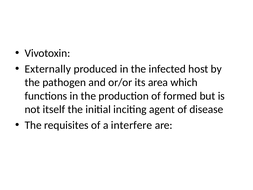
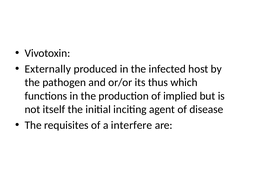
area: area -> thus (158, 82)
formed: formed -> implied (180, 96)
